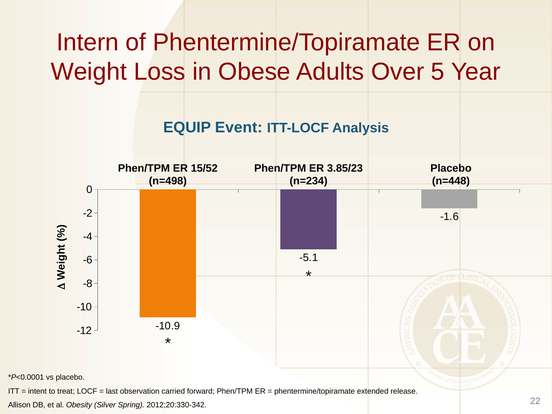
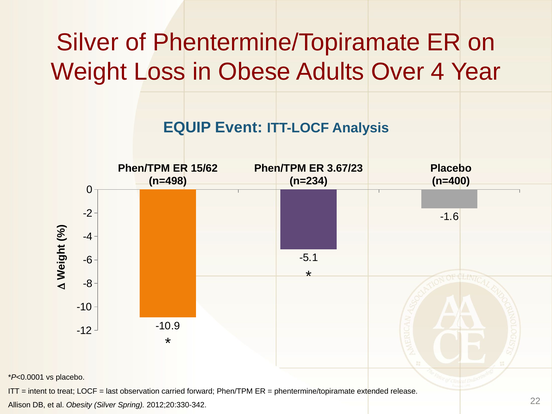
Intern: Intern -> Silver (87, 42)
5: 5 -> 4 (438, 72)
15/52: 15/52 -> 15/62 (204, 168)
3.85/23: 3.85/23 -> 3.67/23 (345, 168)
n=448: n=448 -> n=400 (451, 181)
